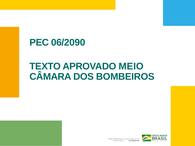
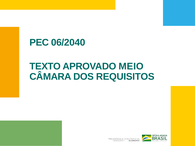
06/2090: 06/2090 -> 06/2040 (68, 42)
BOMBEIROS: BOMBEIROS -> REQUISITOS (125, 77)
